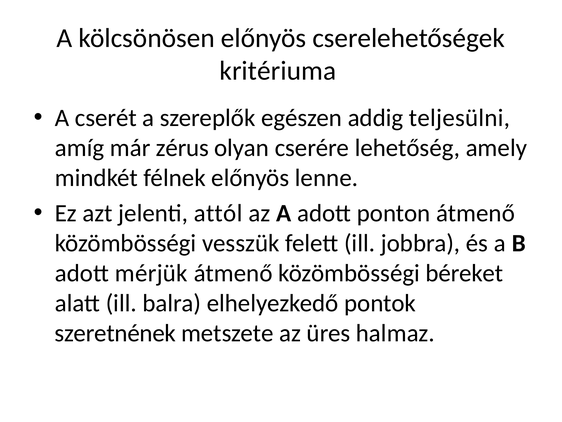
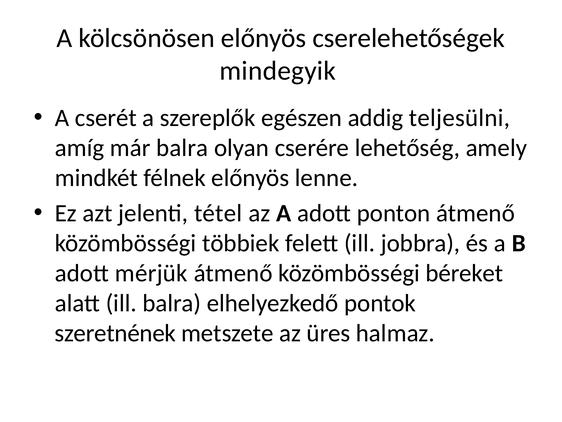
kritériuma: kritériuma -> mindegyik (278, 71)
már zérus: zérus -> balra (182, 148)
attól: attól -> tétel (218, 213)
vesszük: vesszük -> többiek (241, 243)
